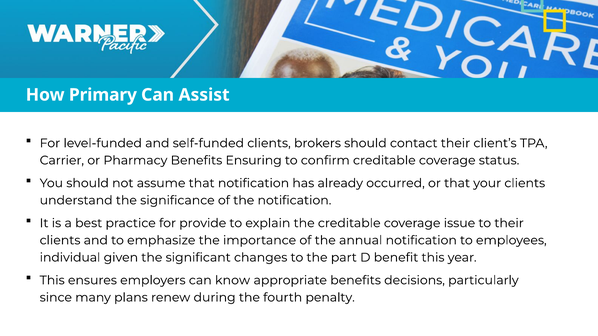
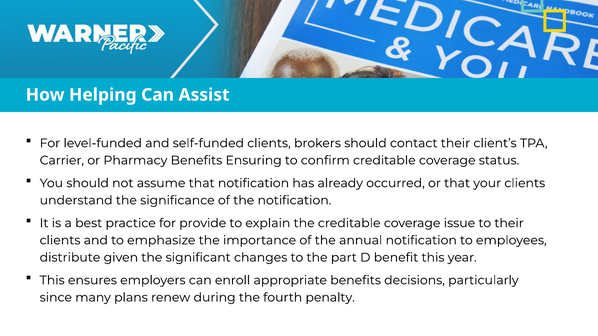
Primary: Primary -> Helping (103, 95)
individual: individual -> distribute (70, 258)
know: know -> enroll (233, 281)
